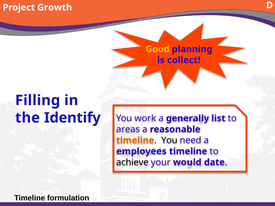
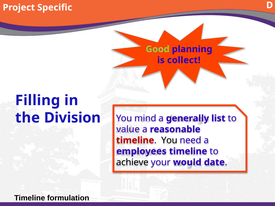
Growth: Growth -> Specific (55, 7)
Good colour: yellow -> light green (158, 49)
Identify: Identify -> Division (72, 118)
work: work -> mind (145, 118)
areas: areas -> value (128, 129)
timeline colour: orange -> red (135, 140)
